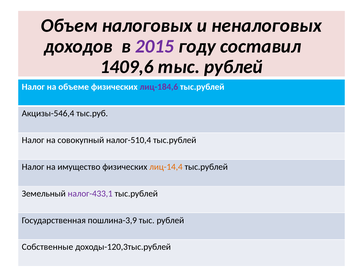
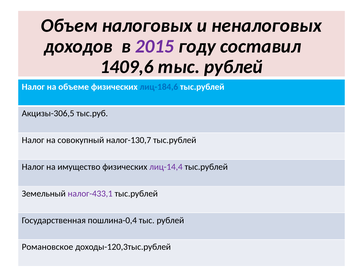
лиц-184,6 colour: purple -> blue (159, 87)
Акцизы-546,4: Акцизы-546,4 -> Акцизы-306,5 (48, 114)
налог-510,4: налог-510,4 -> налог-130,7 (129, 140)
лиц-14,4 colour: orange -> purple (166, 167)
пошлина-3,9: пошлина-3,9 -> пошлина-0,4 (112, 220)
Собственные: Собственные -> Романовское (47, 247)
